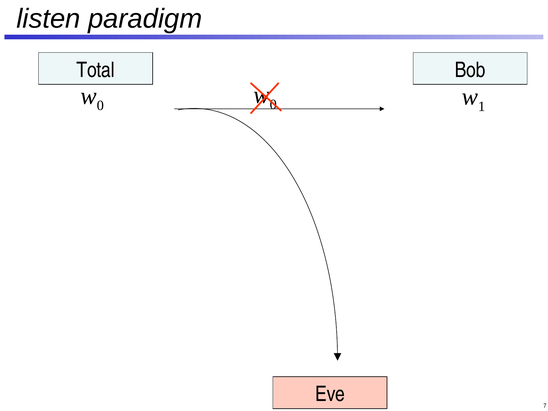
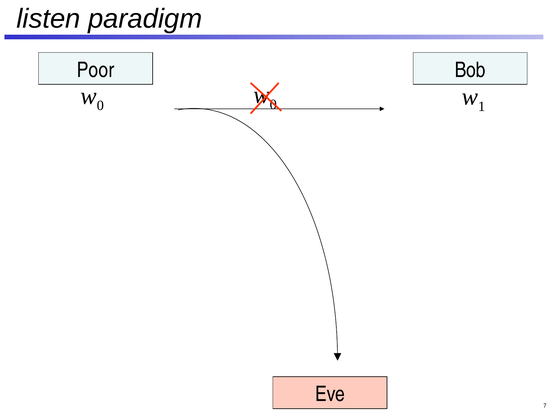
Total: Total -> Poor (95, 70)
